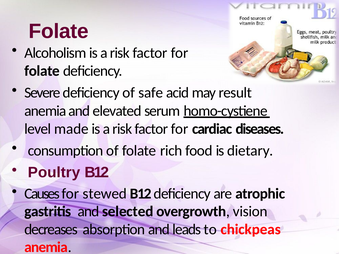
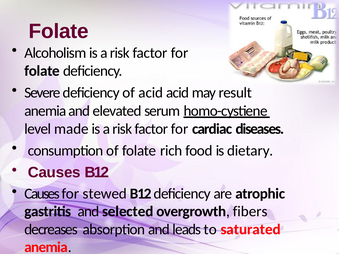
of safe: safe -> acid (151, 93)
Poultry: Poultry -> Causes (54, 173)
vision: vision -> fibers (250, 212)
chickpeas: chickpeas -> saturated (251, 230)
